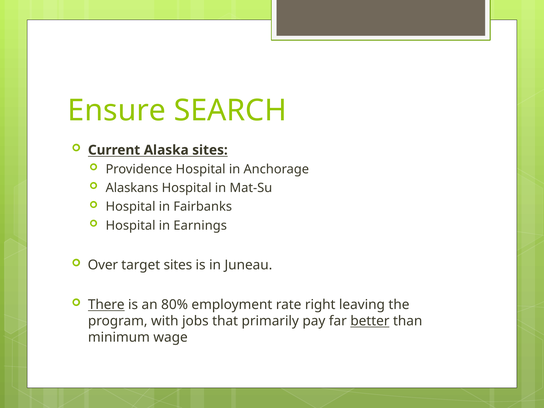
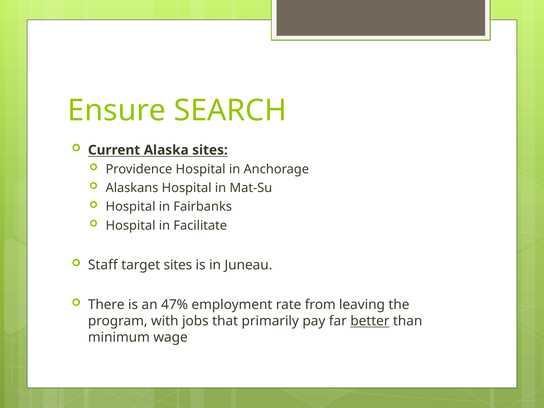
Earnings: Earnings -> Facilitate (200, 225)
Over: Over -> Staff (103, 265)
There underline: present -> none (106, 305)
80%: 80% -> 47% (175, 305)
right: right -> from (320, 305)
